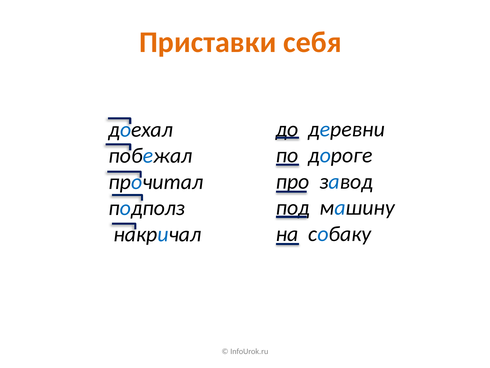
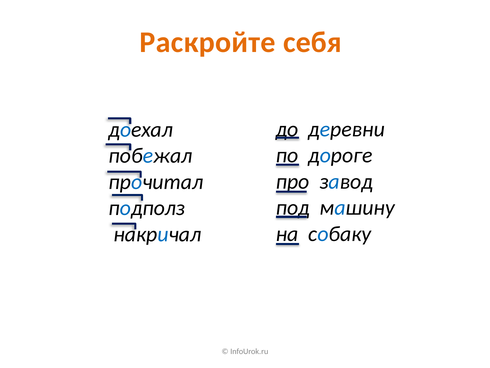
Приставки: Приставки -> Раскройте (208, 42)
